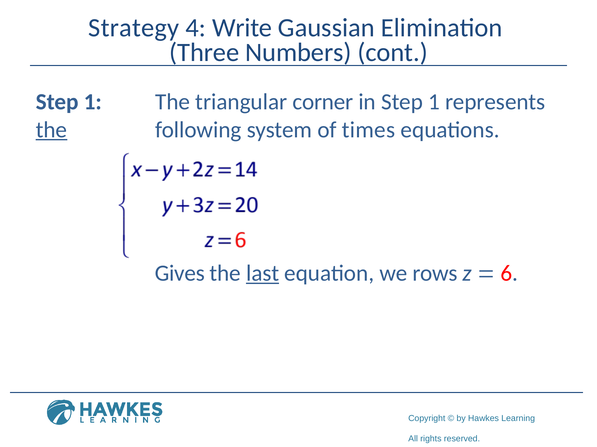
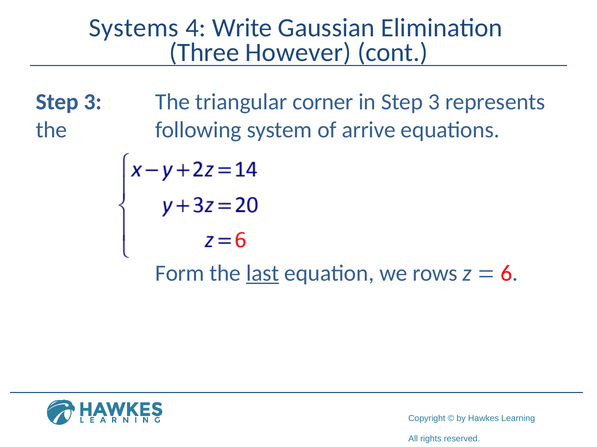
Strategy: Strategy -> Systems (134, 28)
Numbers: Numbers -> However (298, 53)
1: 1 -> 3 (93, 102)
in Step 1: 1 -> 3 (434, 102)
the underline: present -> none (51, 130)
times: times -> arrive (369, 130)
Gives: Gives -> Form (180, 274)
